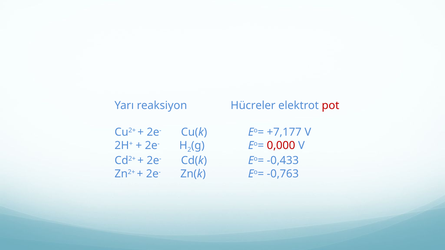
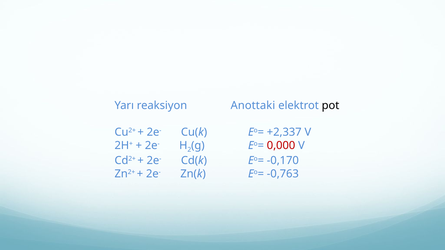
Hücreler: Hücreler -> Anottaki (253, 106)
pot colour: red -> black (330, 106)
+7,177: +7,177 -> +2,337 (284, 132)
-0,433: -0,433 -> -0,170 (283, 161)
